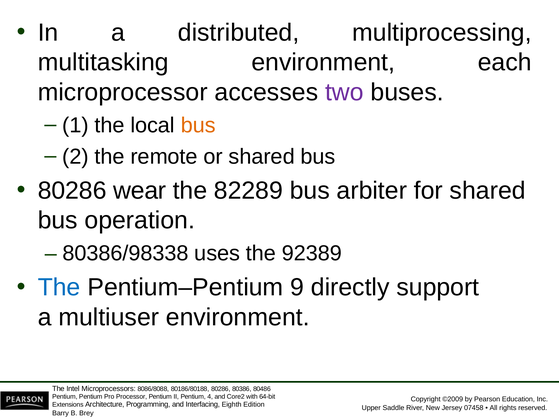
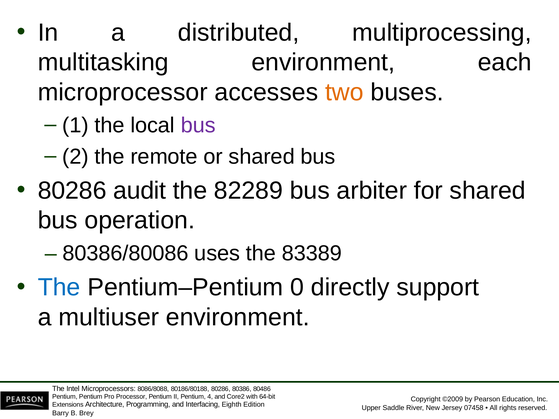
two colour: purple -> orange (344, 92)
bus colour: orange -> purple (198, 125)
wear: wear -> audit (140, 191)
80386/98338: 80386/98338 -> 80386/80086 (126, 254)
92389: 92389 -> 83389 (312, 254)
9: 9 -> 0 (297, 288)
